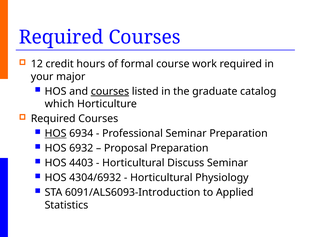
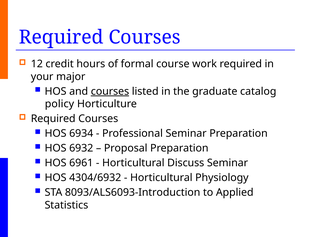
which: which -> policy (59, 104)
HOS underline: present -> none (56, 133)
4403: 4403 -> 6961 (81, 163)
6091/ALS6093-Introduction: 6091/ALS6093-Introduction -> 8093/ALS6093-Introduction (133, 192)
